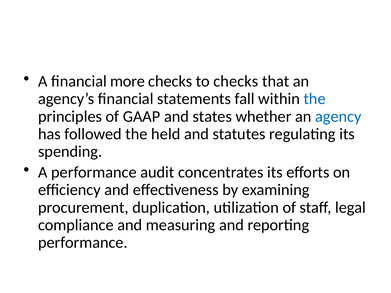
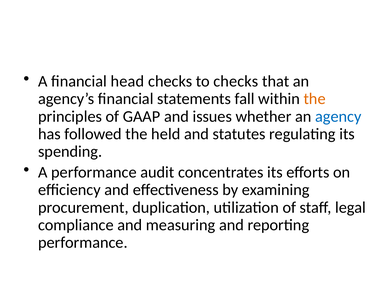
more: more -> head (127, 81)
the colour: blue -> orange (315, 99)
states: states -> issues (212, 116)
